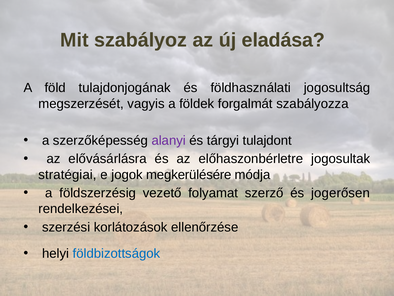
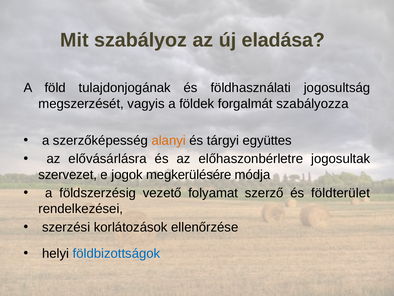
alanyi colour: purple -> orange (169, 140)
tulajdont: tulajdont -> együttes (267, 140)
stratégiai: stratégiai -> szervezet (68, 174)
jogerősen: jogerősen -> földterület (341, 193)
